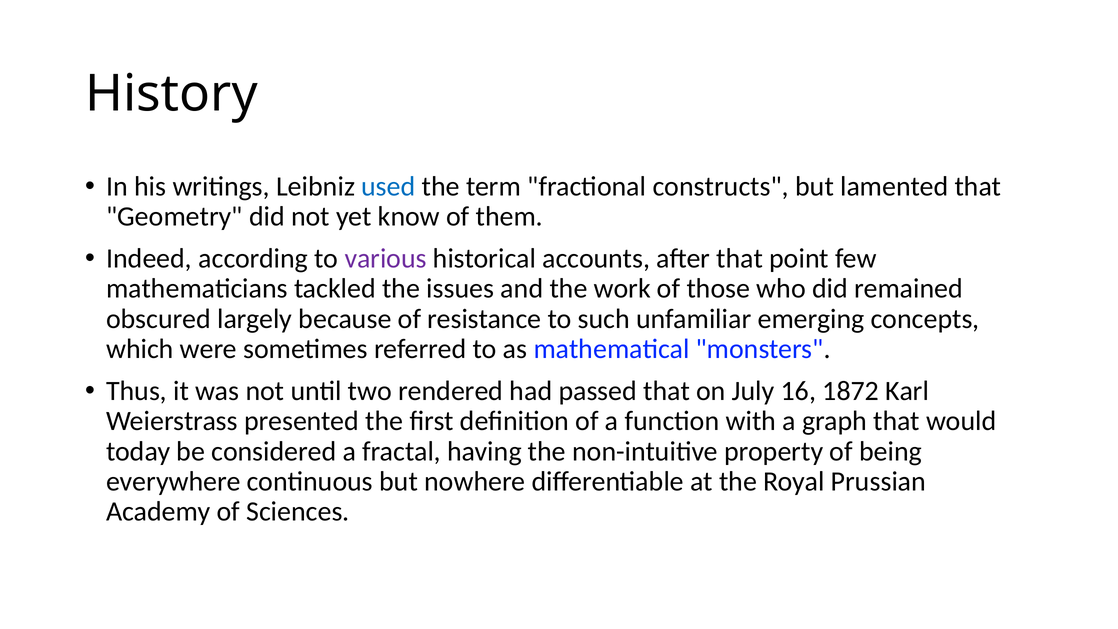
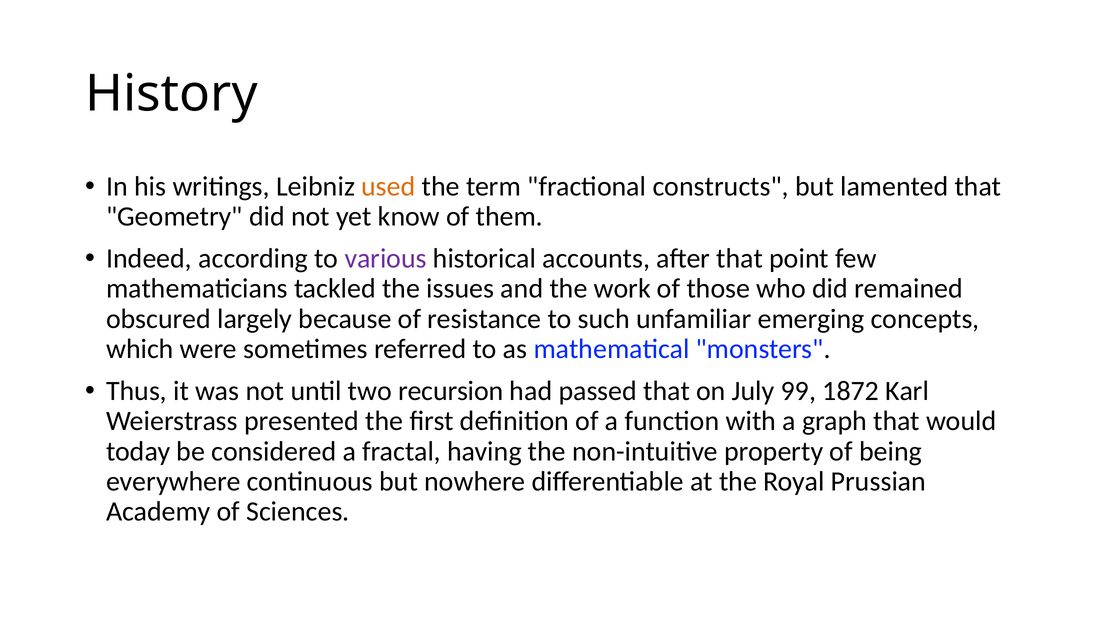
used colour: blue -> orange (388, 187)
rendered: rendered -> recursion (451, 391)
16: 16 -> 99 (798, 391)
